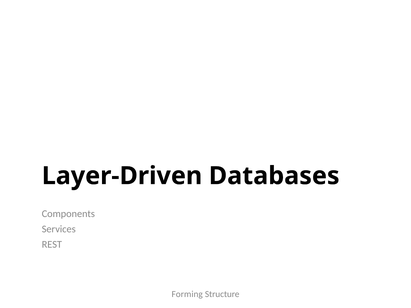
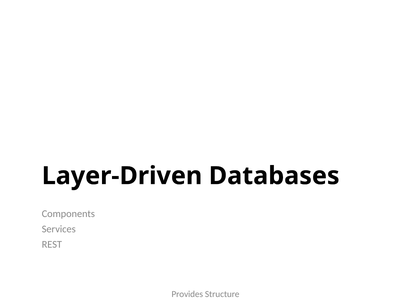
Forming: Forming -> Provides (187, 295)
